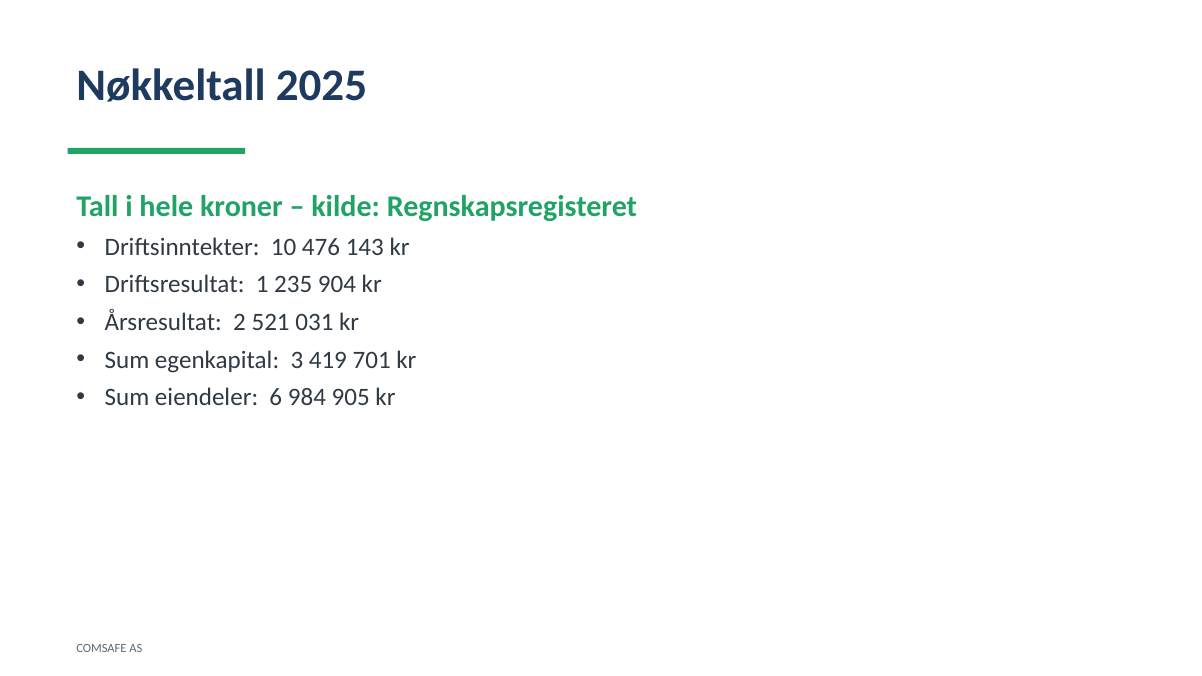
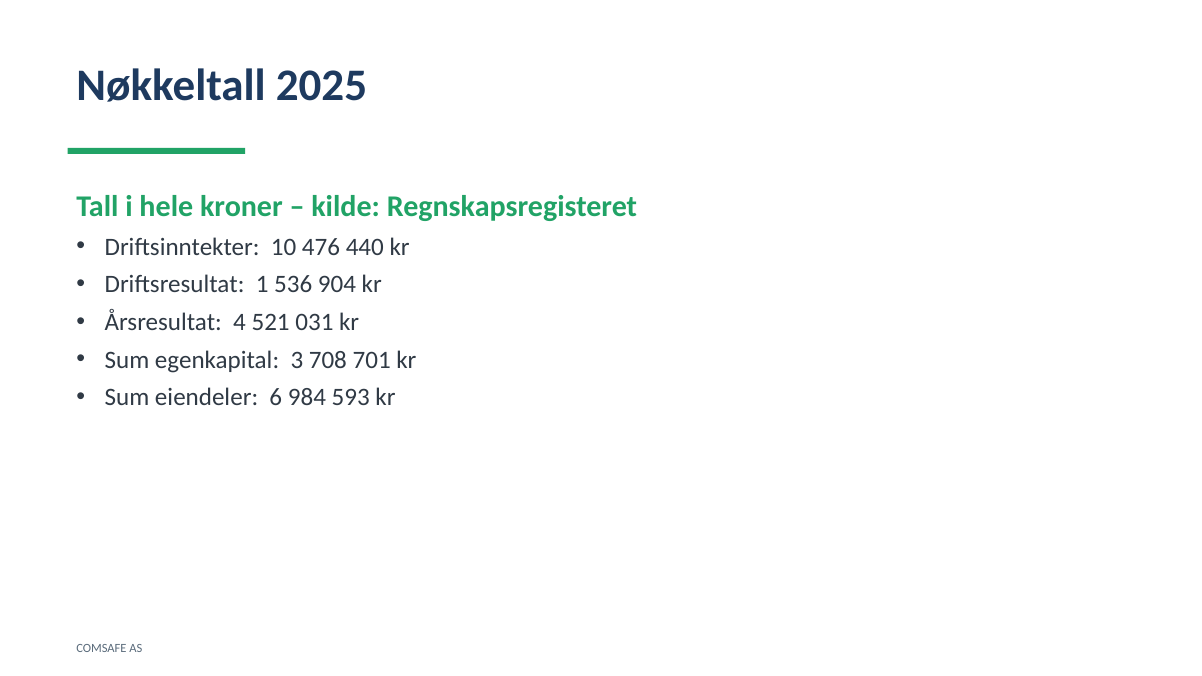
143: 143 -> 440 (365, 247)
235: 235 -> 536 (293, 285)
2: 2 -> 4 (240, 322)
419: 419 -> 708 (328, 360)
905: 905 -> 593 (351, 398)
